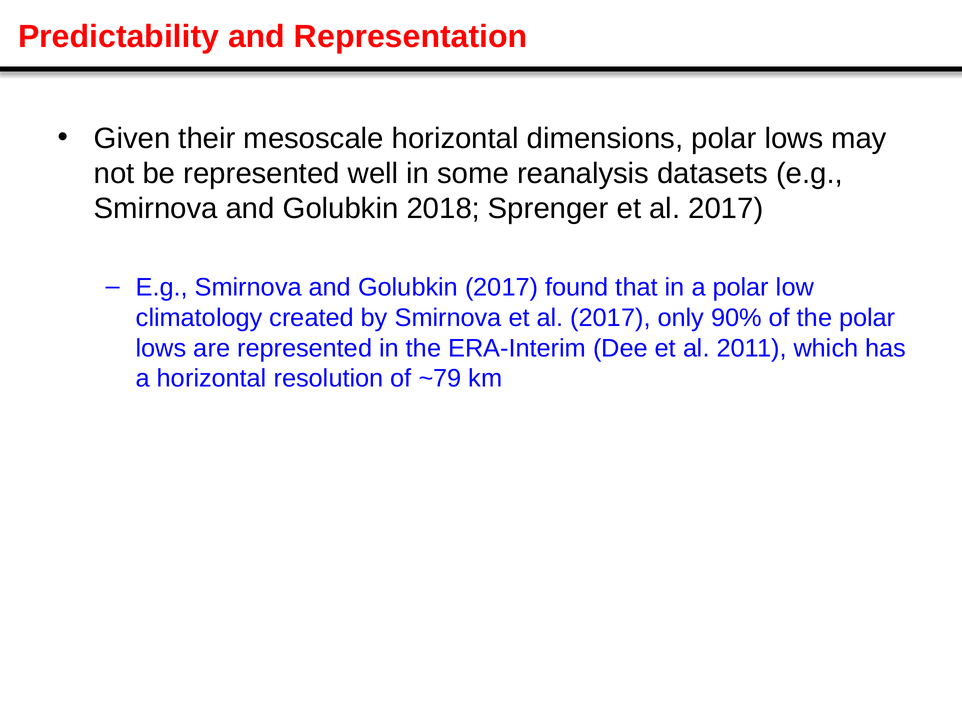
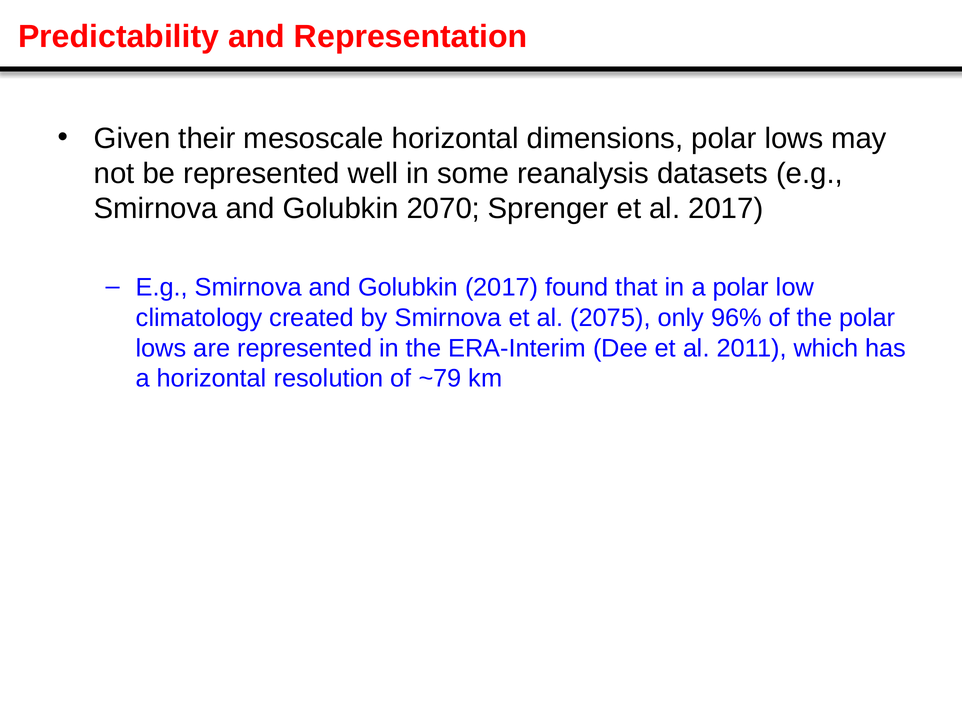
2018: 2018 -> 2070 (443, 209)
Smirnova et al 2017: 2017 -> 2075 (611, 318)
90%: 90% -> 96% (736, 318)
